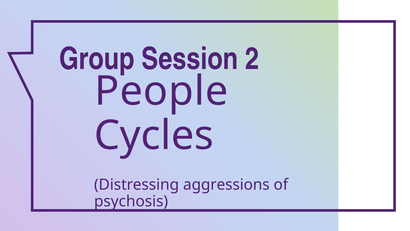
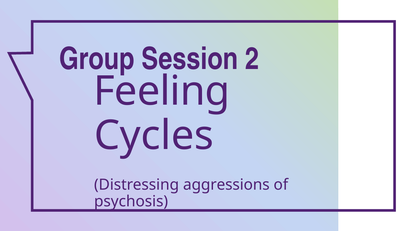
People: People -> Feeling (162, 91)
